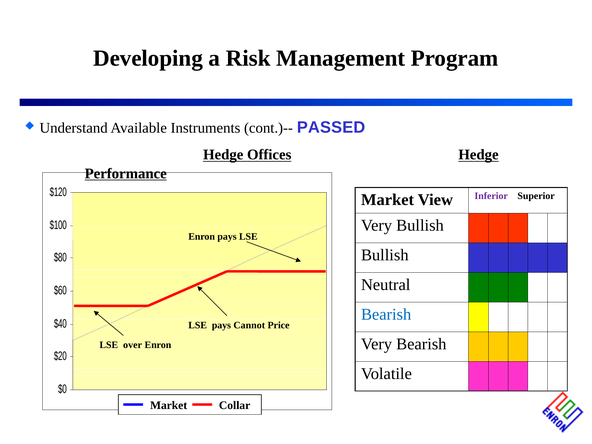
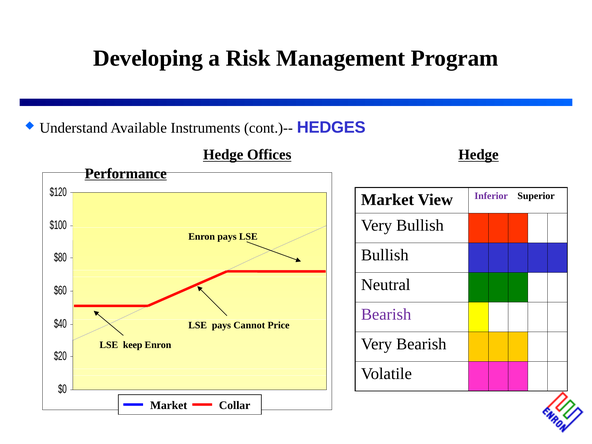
PASSED: PASSED -> HEDGES (331, 127)
Bearish colour: blue -> purple (386, 314)
over: over -> keep (133, 345)
